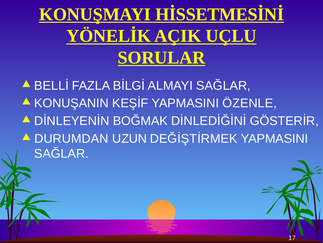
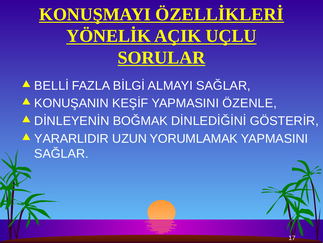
HİSSETMESİNİ: HİSSETMESİNİ -> ÖZELLİKLERİ (220, 14)
DURUMDAN: DURUMDAN -> YARARLIDIR (72, 138)
DEĞİŞTİRMEK: DEĞİŞTİRMEK -> YORUMLAMAK (194, 138)
